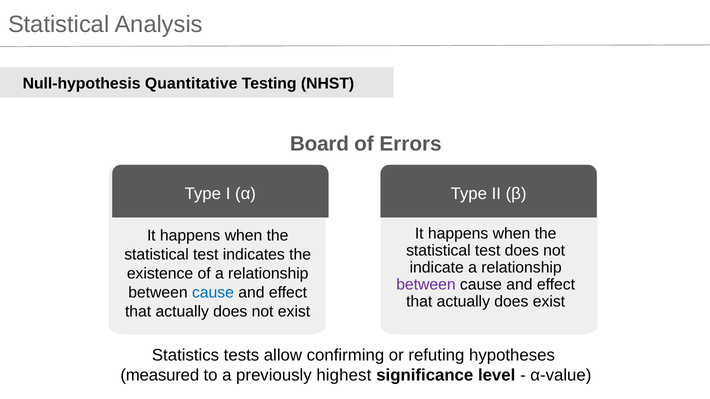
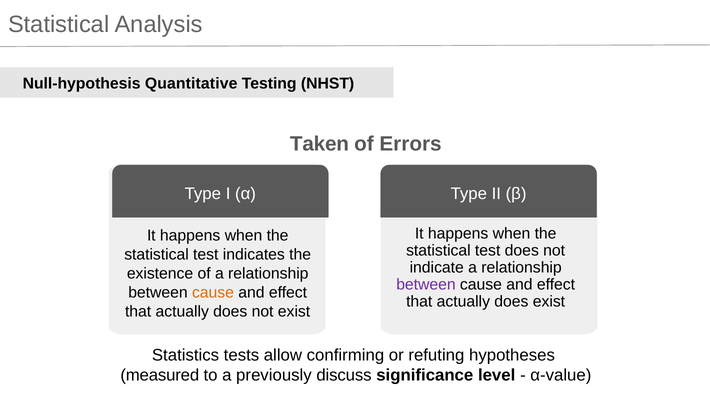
Board: Board -> Taken (319, 144)
cause colour: blue -> orange (213, 293)
highest: highest -> discuss (344, 376)
